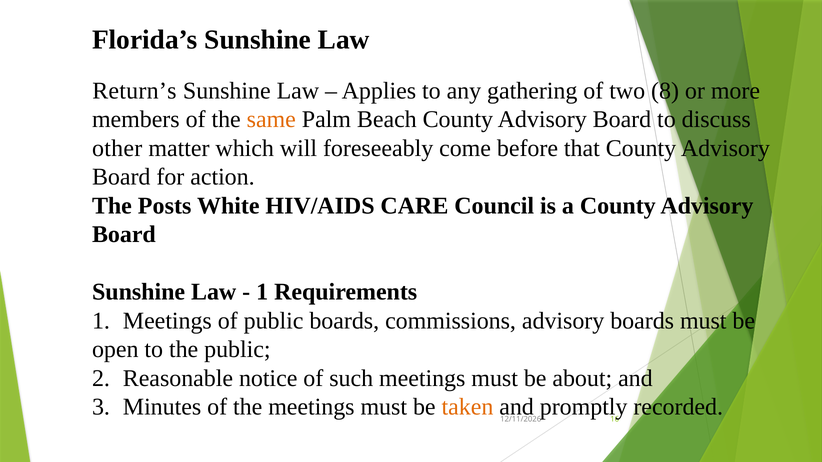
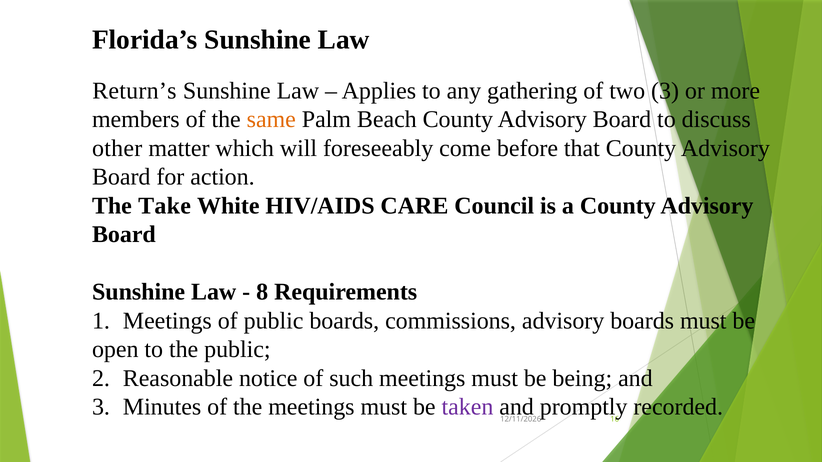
two 8: 8 -> 3 (665, 91)
Posts: Posts -> Take (165, 206)
1: 1 -> 8 (262, 292)
about: about -> being (582, 379)
taken colour: orange -> purple (467, 407)
